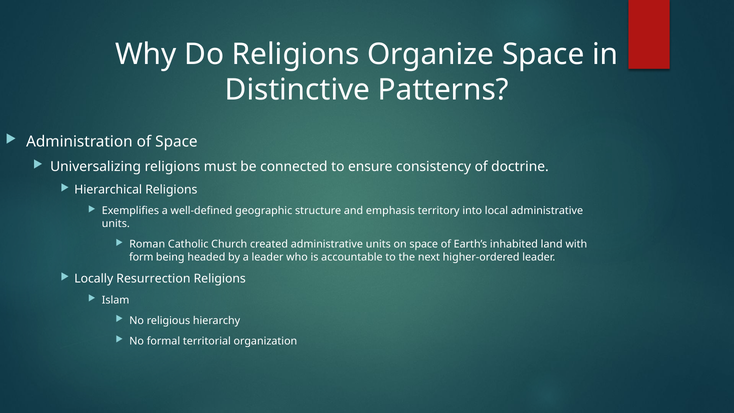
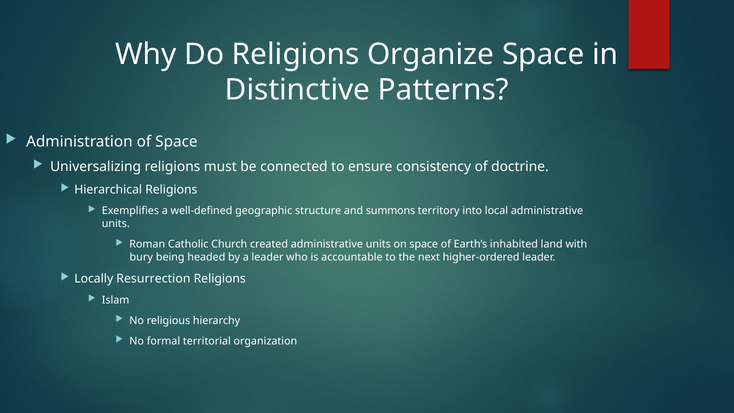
emphasis: emphasis -> summons (391, 211)
form: form -> bury (141, 257)
